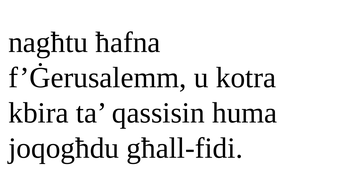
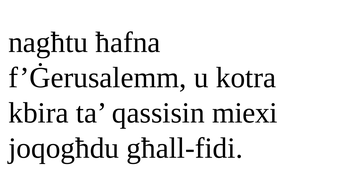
huma: huma -> miexi (245, 113)
